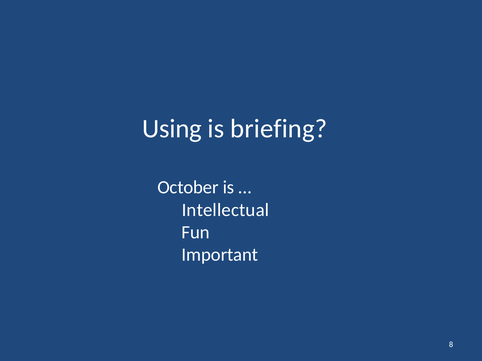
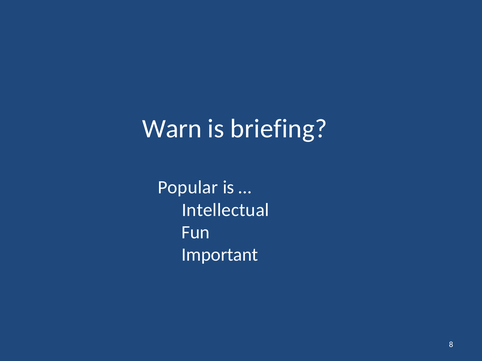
Using: Using -> Warn (172, 129)
October: October -> Popular (188, 188)
